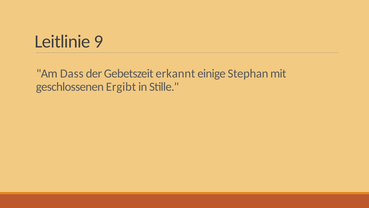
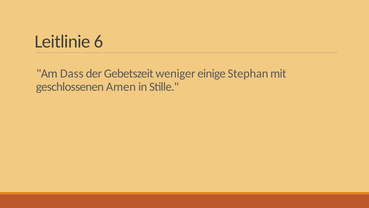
9: 9 -> 6 (98, 41)
erkannt: erkannt -> weniger (175, 73)
Ergibt: Ergibt -> Amen (121, 87)
